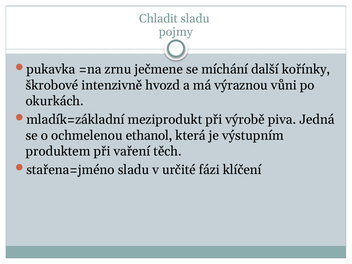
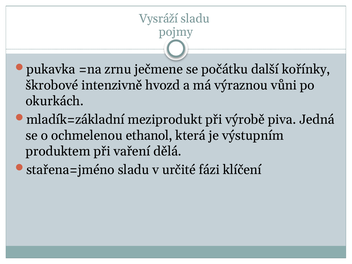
Chladit: Chladit -> Vysráží (158, 19)
míchání: míchání -> počátku (225, 69)
těch: těch -> dělá (168, 151)
